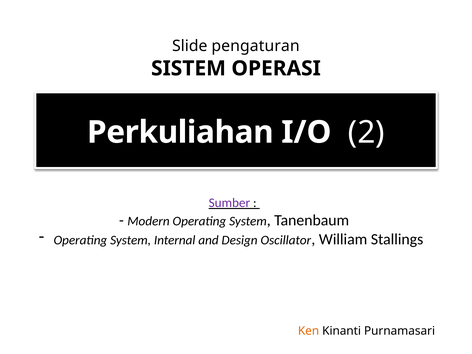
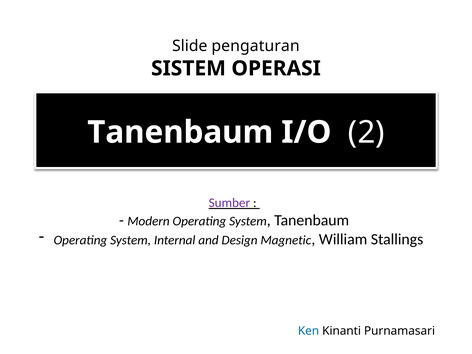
Perkuliahan: Perkuliahan -> Tanenbaum (180, 132)
Oscillator: Oscillator -> Magnetic (286, 240)
Ken colour: orange -> blue (309, 331)
